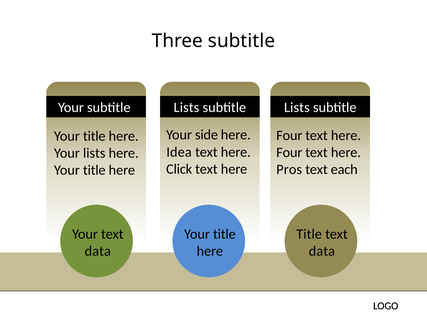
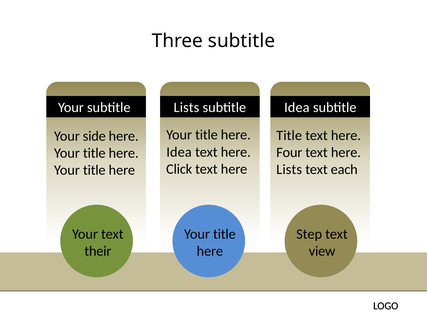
Lists: Lists -> Idea (297, 108)
side: side -> title (206, 135)
Four: Four -> Title (289, 135)
title: title -> side (94, 136)
lists: lists -> title (94, 153)
Pros: Pros -> Lists (289, 170)
Title: Title -> Step (309, 234)
data: data -> their (98, 251)
data: data -> view (322, 251)
